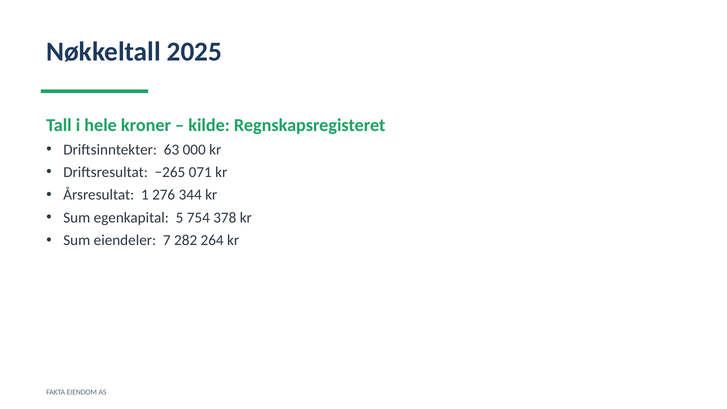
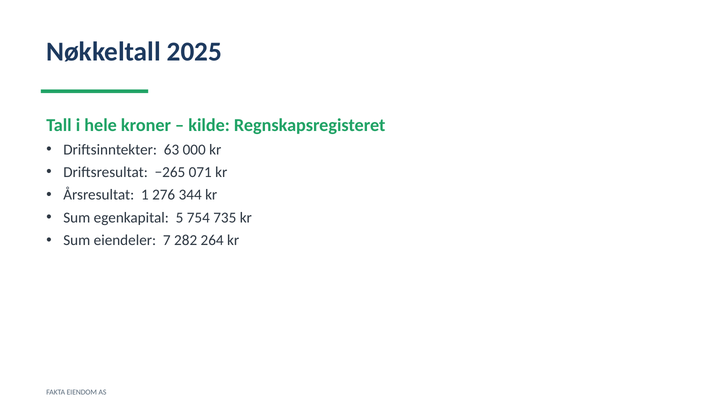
378: 378 -> 735 (225, 218)
